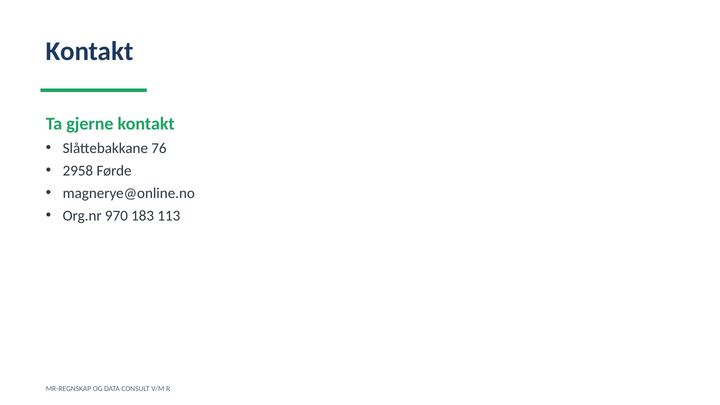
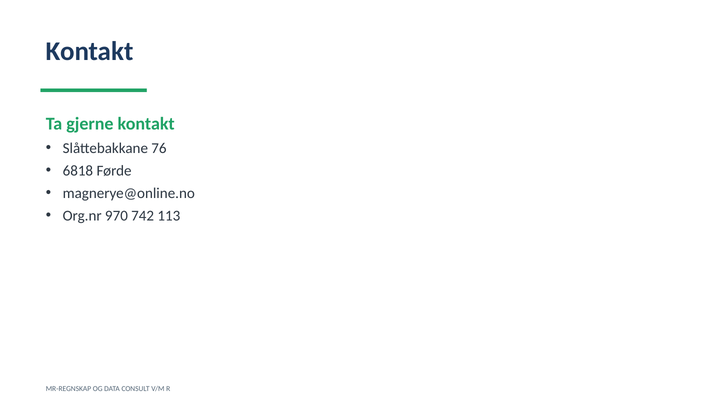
2958: 2958 -> 6818 (78, 171)
183: 183 -> 742 (143, 216)
